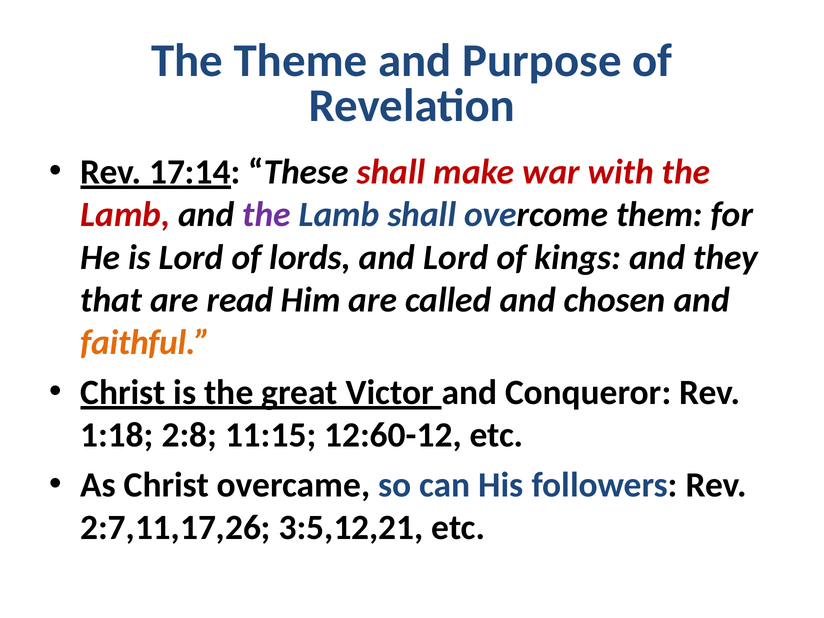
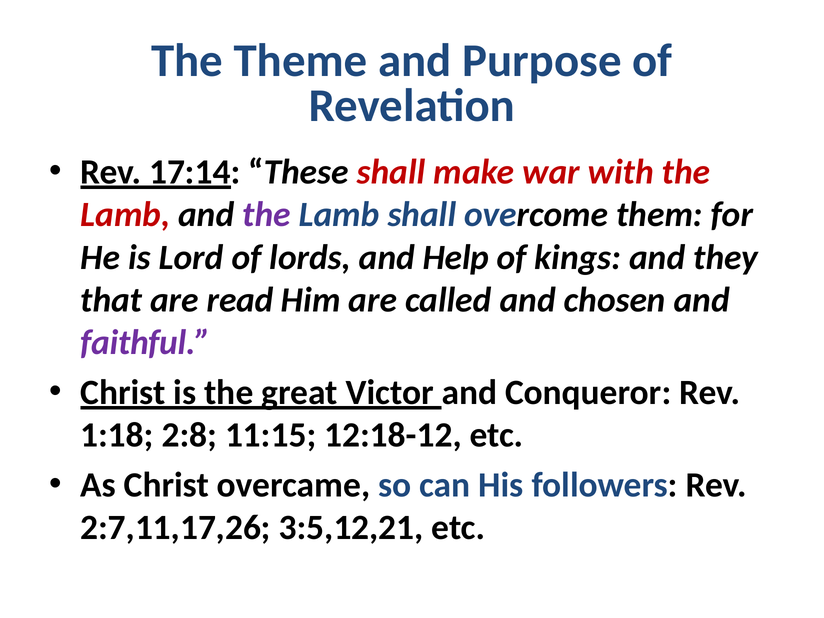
and Lord: Lord -> Help (456, 257)
faithful colour: orange -> purple (146, 342)
12:60-12: 12:60-12 -> 12:18-12 (393, 435)
